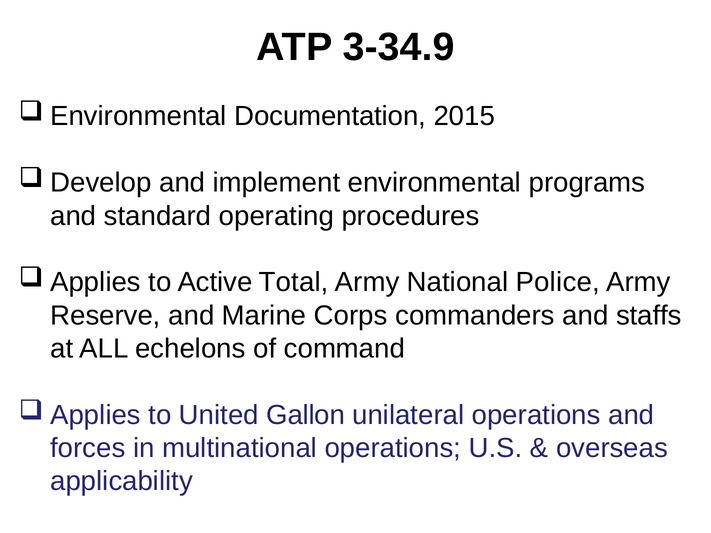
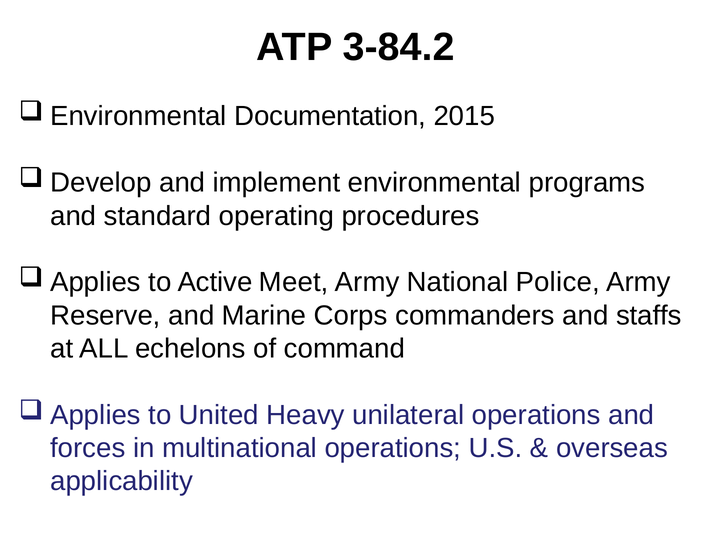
3-34.9: 3-34.9 -> 3-84.2 (399, 47)
Total: Total -> Meet (294, 282)
Gallon: Gallon -> Heavy (306, 415)
